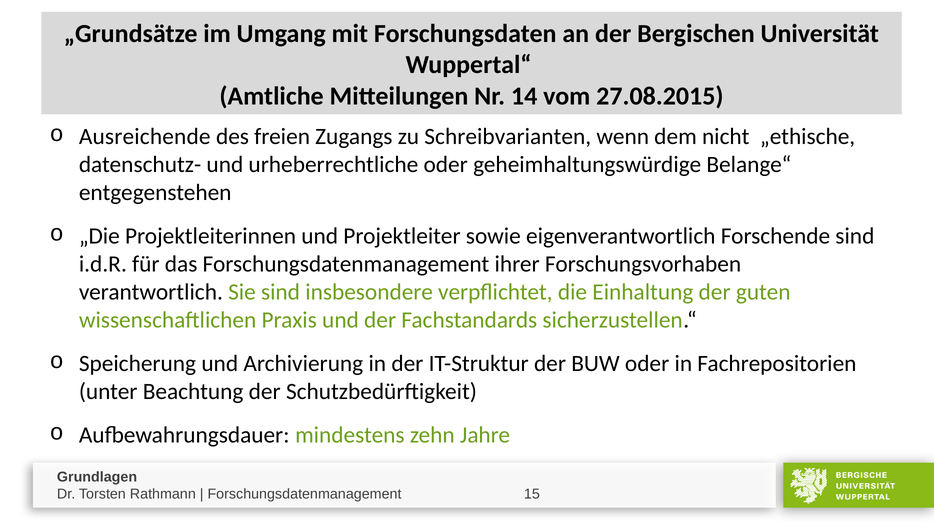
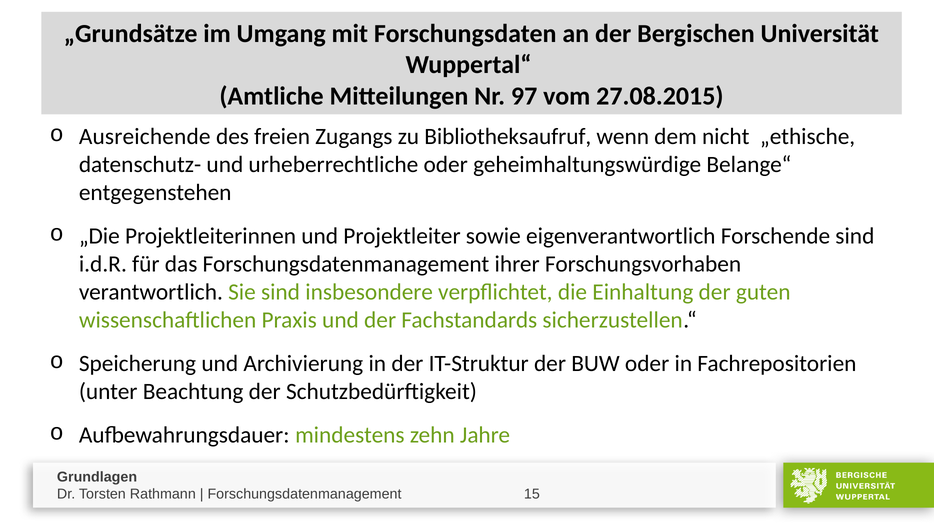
14: 14 -> 97 (524, 96)
Schreibvarianten: Schreibvarianten -> Bibliotheksaufruf (508, 137)
